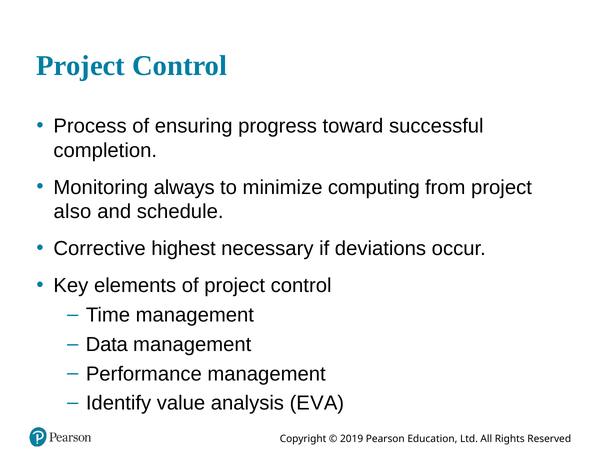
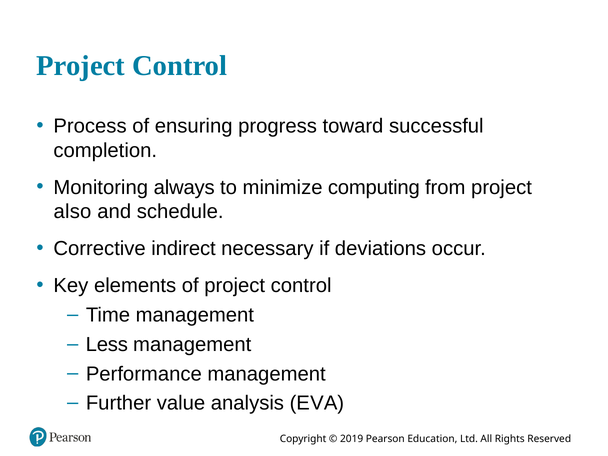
highest: highest -> indirect (183, 249)
Data: Data -> Less (107, 344)
Identify: Identify -> Further (119, 403)
